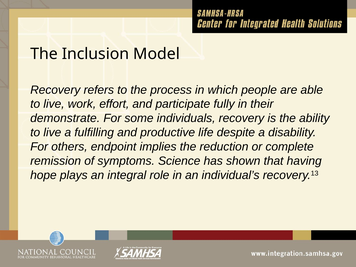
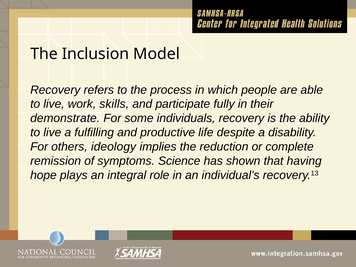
effort: effort -> skills (114, 104)
endpoint: endpoint -> ideology (114, 147)
